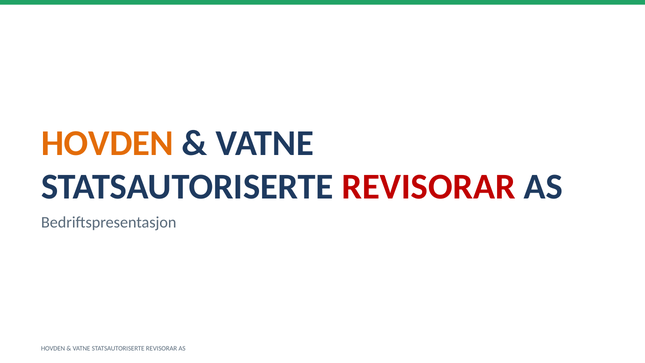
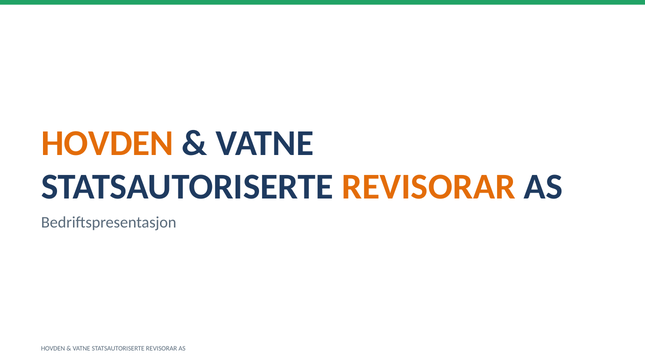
REVISORAR colour: red -> orange (429, 187)
